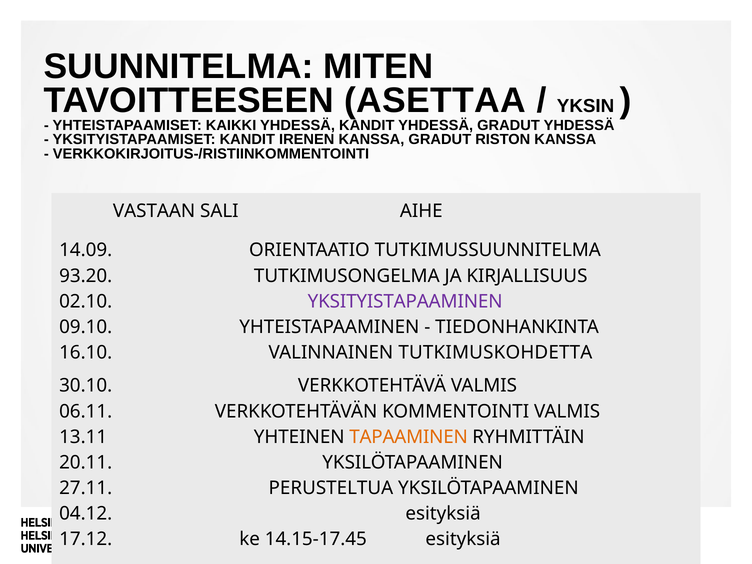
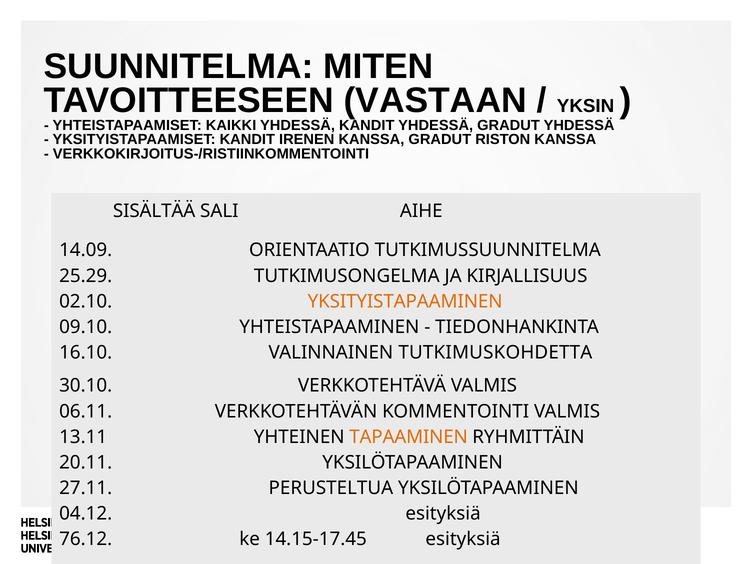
ASETTAA: ASETTAA -> VASTAAN (435, 101)
VASTAAN: VASTAAN -> SISÄLTÄÄ (154, 211)
93.20: 93.20 -> 25.29 (86, 276)
YKSITYISTAPAAMINEN colour: purple -> orange (405, 301)
17.12: 17.12 -> 76.12 (86, 539)
